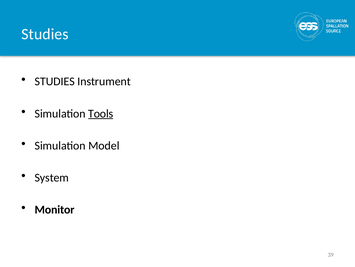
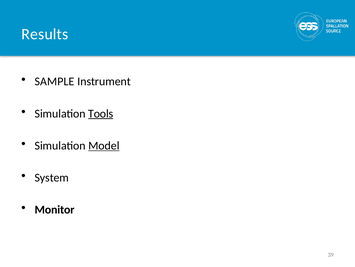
Studies: Studies -> Results (45, 34)
STUDIES: STUDIES -> SAMPLE (55, 81)
Model underline: none -> present (104, 145)
